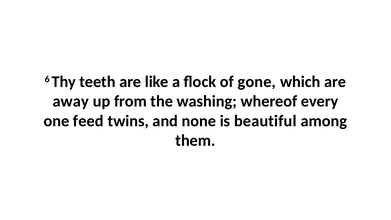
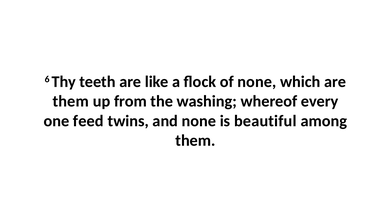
of gone: gone -> none (257, 82)
away: away -> them (71, 101)
